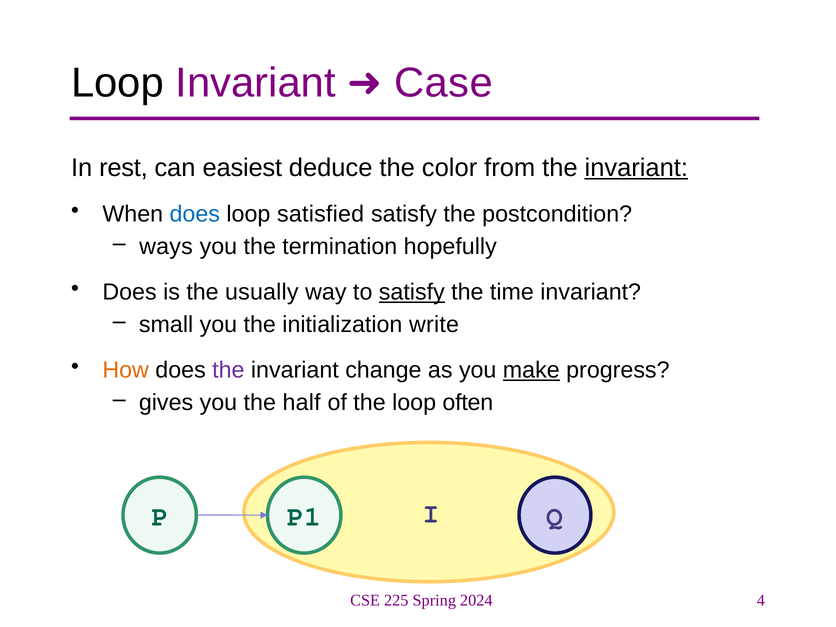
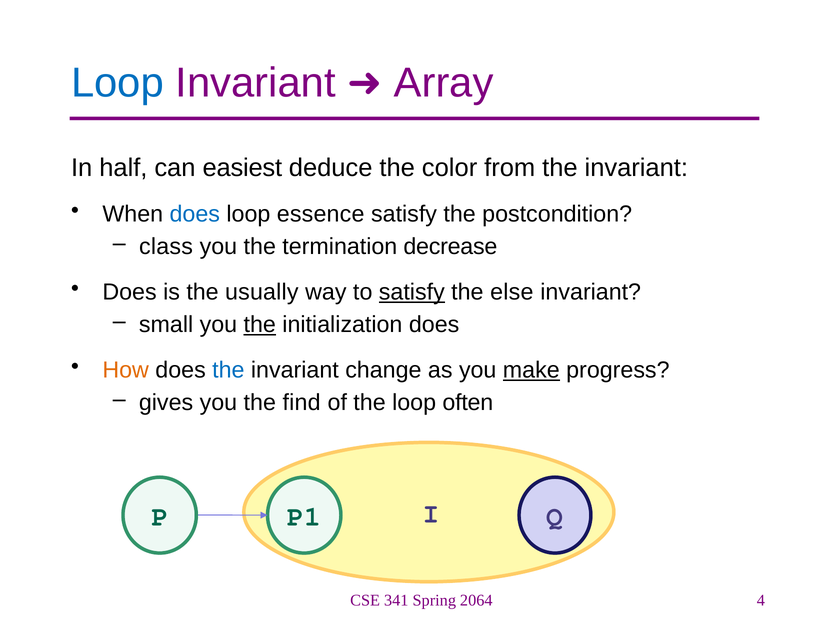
Loop colour: black -> blue (118, 83)
Case: Case -> Array (444, 83)
rest: rest -> half (123, 168)
invariant underline: present -> none (636, 168)
satisfied: satisfied -> essence (321, 214)
ways: ways -> class (166, 247)
hopefully: hopefully -> decrease (450, 247)
time: time -> else (512, 292)
the underline: none -> present (260, 325)
initialization write: write -> does (434, 325)
the colour: purple -> blue (228, 370)
half: half -> find (302, 403)
225: 225 -> 341 (396, 600)
2024: 2024 -> 2064 (476, 600)
